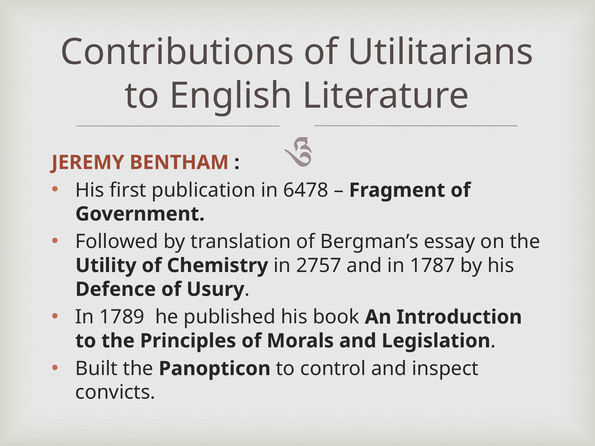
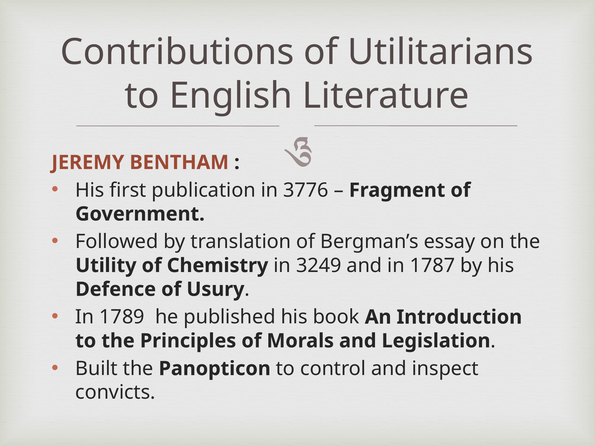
6478: 6478 -> 3776 (306, 190)
2757: 2757 -> 3249 (319, 266)
